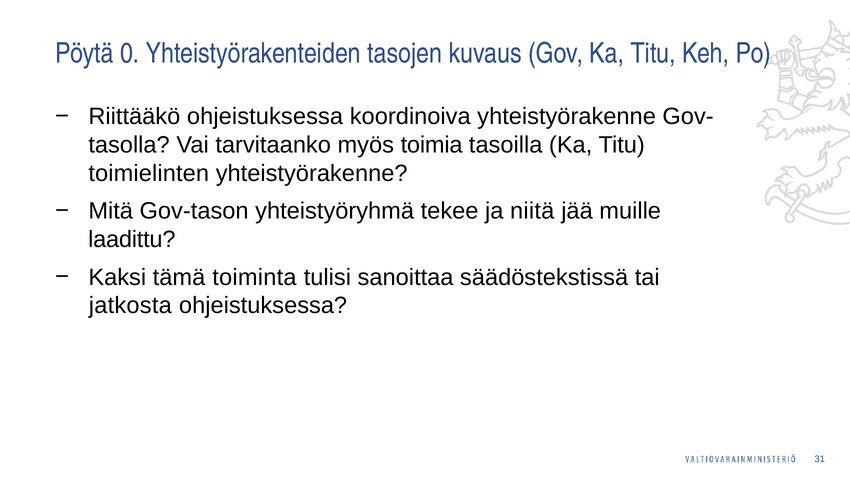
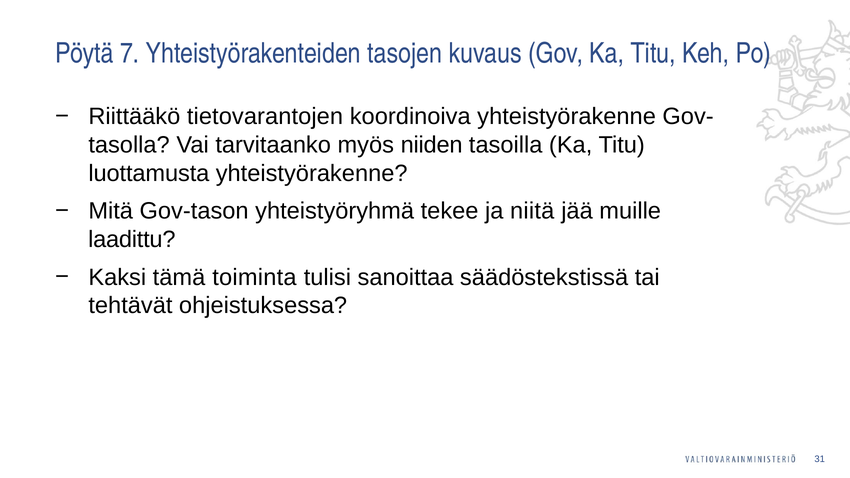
0: 0 -> 7 (130, 53)
Riittääkö ohjeistuksessa: ohjeistuksessa -> tietovarantojen (265, 117)
toimia: toimia -> niiden (432, 145)
toimielinten: toimielinten -> luottamusta (149, 173)
jatkosta: jatkosta -> tehtävät (130, 306)
